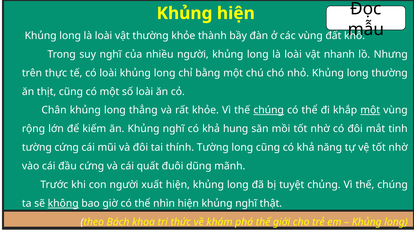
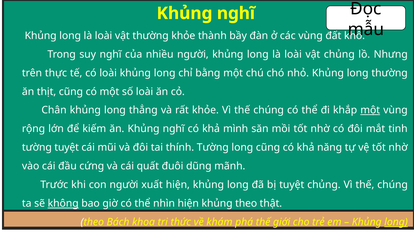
hiện: hiện -> nghĩ (236, 13)
vật nhanh: nhanh -> chủng (339, 54)
chúng underline: present -> none (269, 110)
hung: hung -> mình (236, 129)
tường cứng: cứng -> tuyệt (67, 147)
nghĩ: nghĩ -> theo (246, 203)
long underline: none -> present (396, 222)
